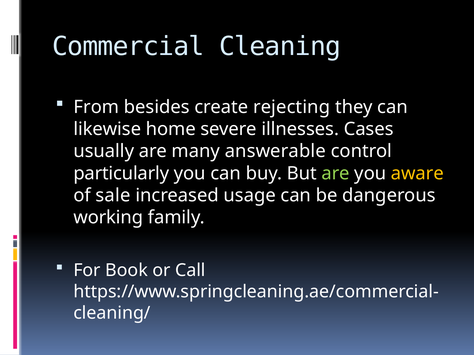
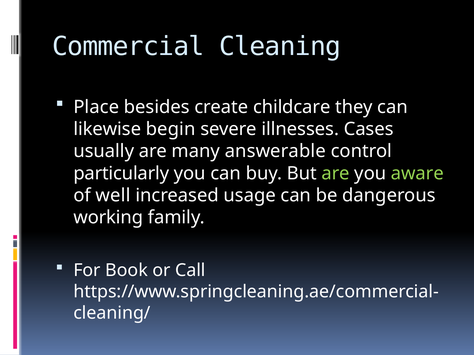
From: From -> Place (96, 107)
rejecting: rejecting -> childcare (292, 107)
home: home -> begin (171, 129)
aware colour: yellow -> light green (417, 174)
sale: sale -> well (113, 196)
